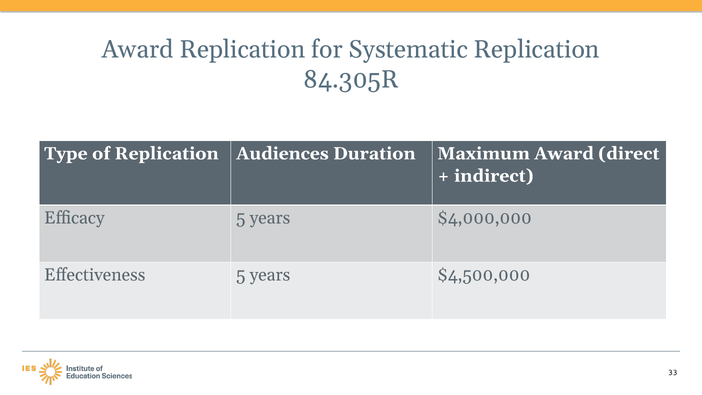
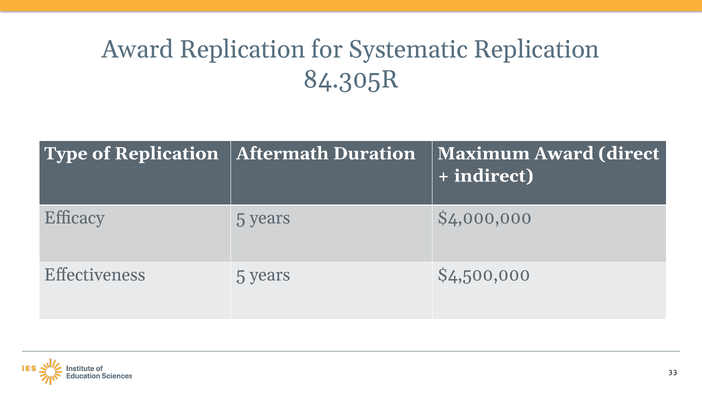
Audiences: Audiences -> Aftermath (282, 153)
